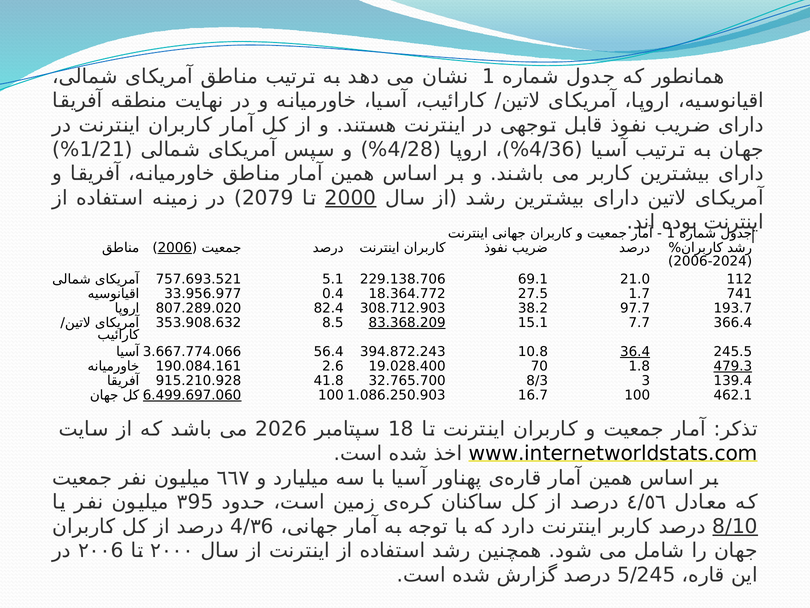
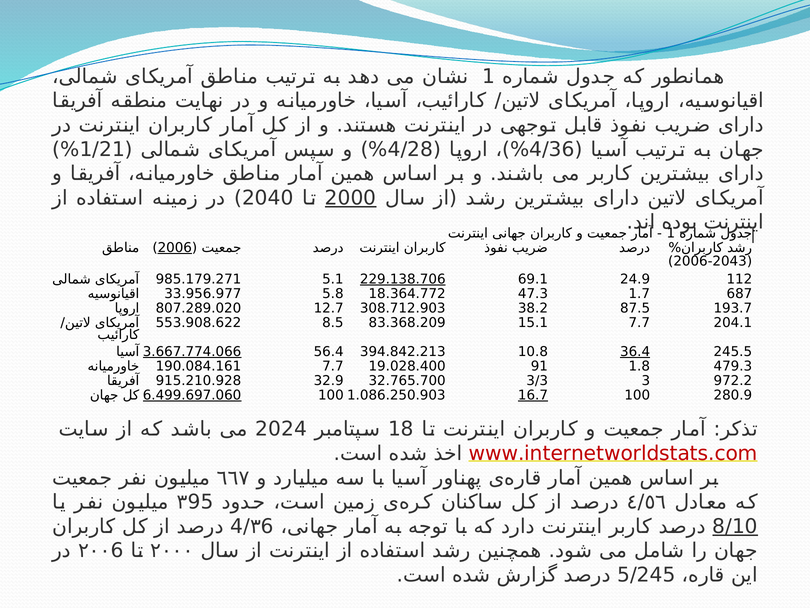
2079: 2079 -> 2040 (268, 198)
2006-2024: 2006-2024 -> 2006-2043 (710, 261)
757.693.521: 757.693.521 -> 985.179.271 (198, 279)
229.138.706 underline: none -> present (403, 279)
21.0: 21.0 -> 24.9 (635, 279)
0.4: 0.4 -> 5.8 (333, 293)
27.5: 27.5 -> 47.3 (533, 293)
741: 741 -> 687 (739, 293)
82.4: 82.4 -> 12.7 (329, 308)
97.7: 97.7 -> 87.5 (635, 308)
353.908.632: 353.908.632 -> 553.908.622 (198, 322)
83.368.209 underline: present -> none (407, 322)
366.4: 366.4 -> 204.1 (733, 322)
3.667.774.066 underline: none -> present (192, 351)
394.872.243: 394.872.243 -> 394.842.213 (403, 351)
190.084.161 2.6: 2.6 -> 7.7 (333, 366)
70: 70 -> 91 (539, 366)
479.3 underline: present -> none (733, 366)
41.8: 41.8 -> 32.9 (329, 380)
8/3: 8/3 -> 3/3 (537, 380)
139.4: 139.4 -> 972.2 (733, 380)
16.7 underline: none -> present (533, 395)
462.1: 462.1 -> 280.9 (733, 395)
2026: 2026 -> 2024 (281, 429)
www.internetworldstats.com colour: black -> red (613, 453)
